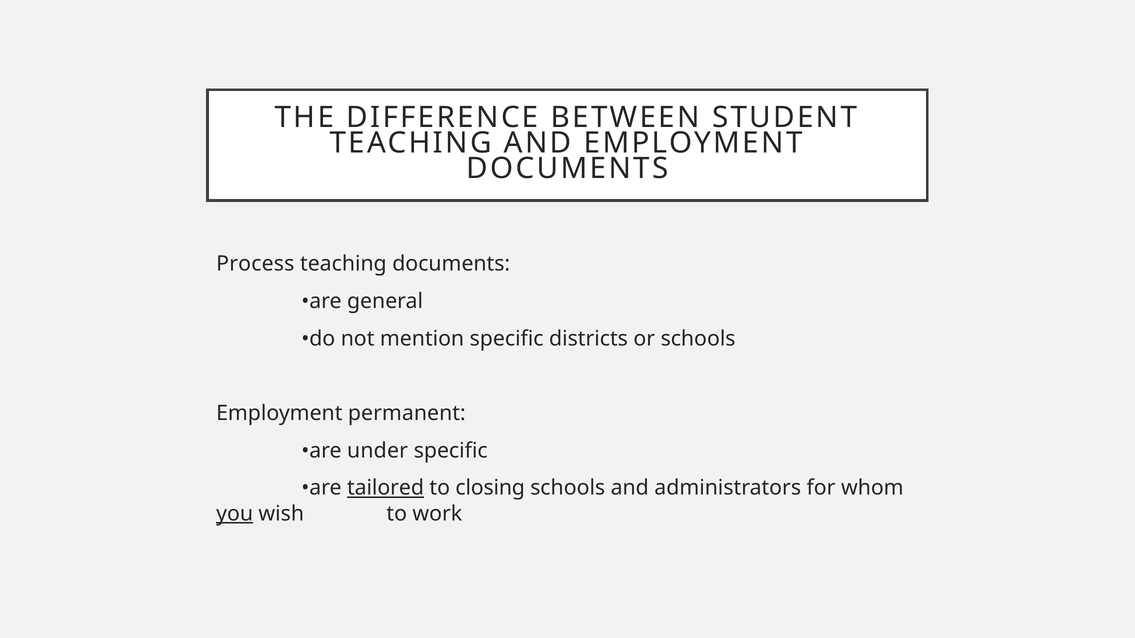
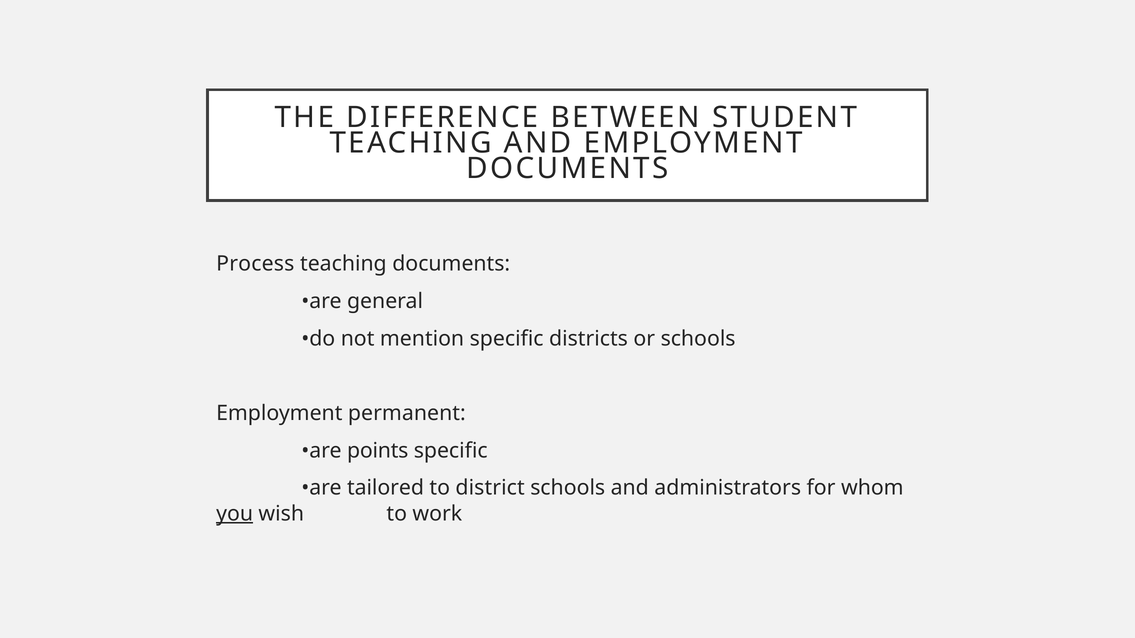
under: under -> points (378, 451)
tailored underline: present -> none (386, 488)
closing: closing -> district (490, 488)
